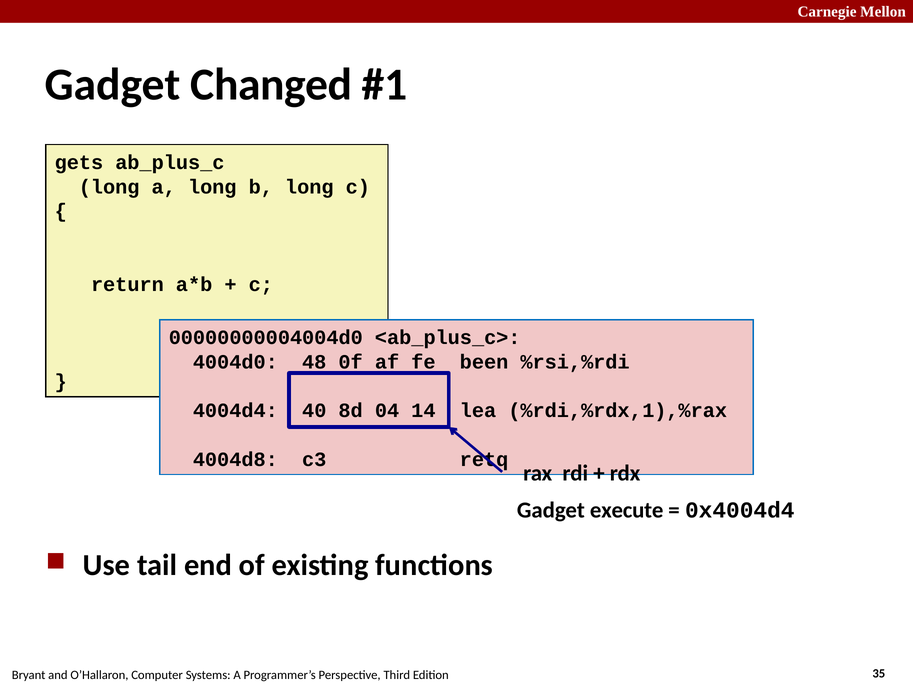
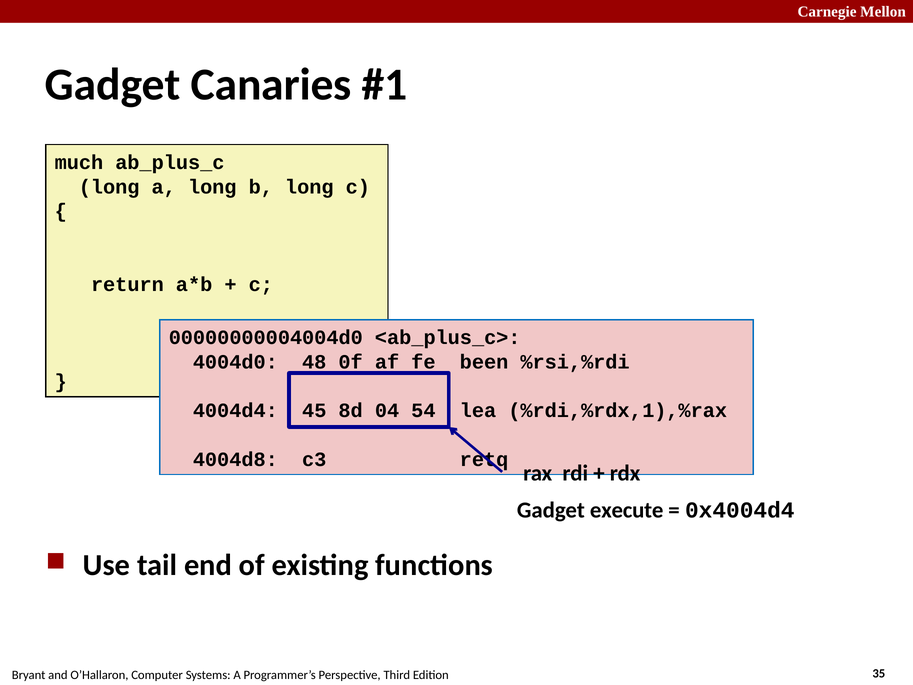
Changed: Changed -> Canaries (271, 85)
gets: gets -> much (79, 163)
40: 40 -> 45 (314, 411)
14: 14 -> 54 (423, 411)
